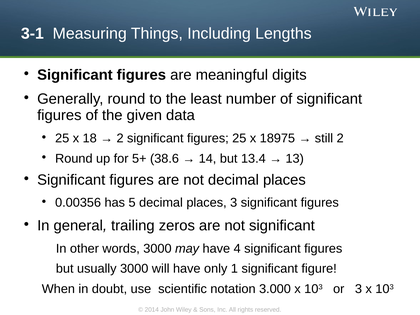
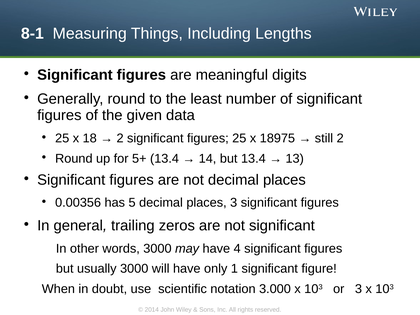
3-1: 3-1 -> 8-1 (32, 34)
5+ 38.6: 38.6 -> 13.4 (165, 158)
